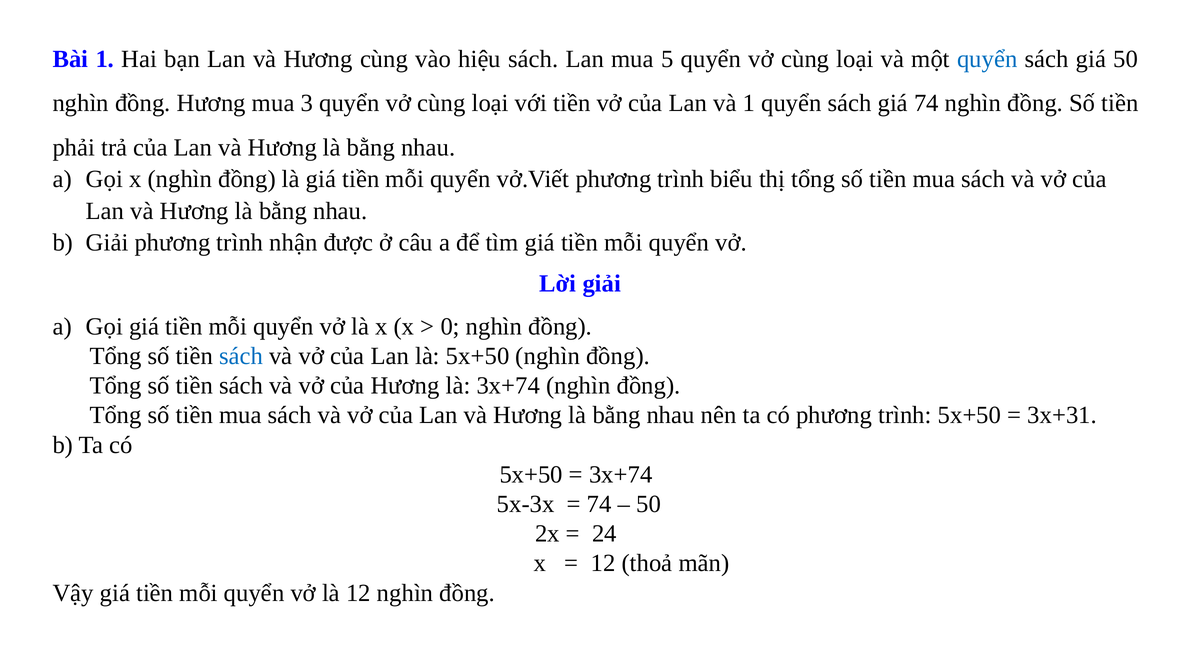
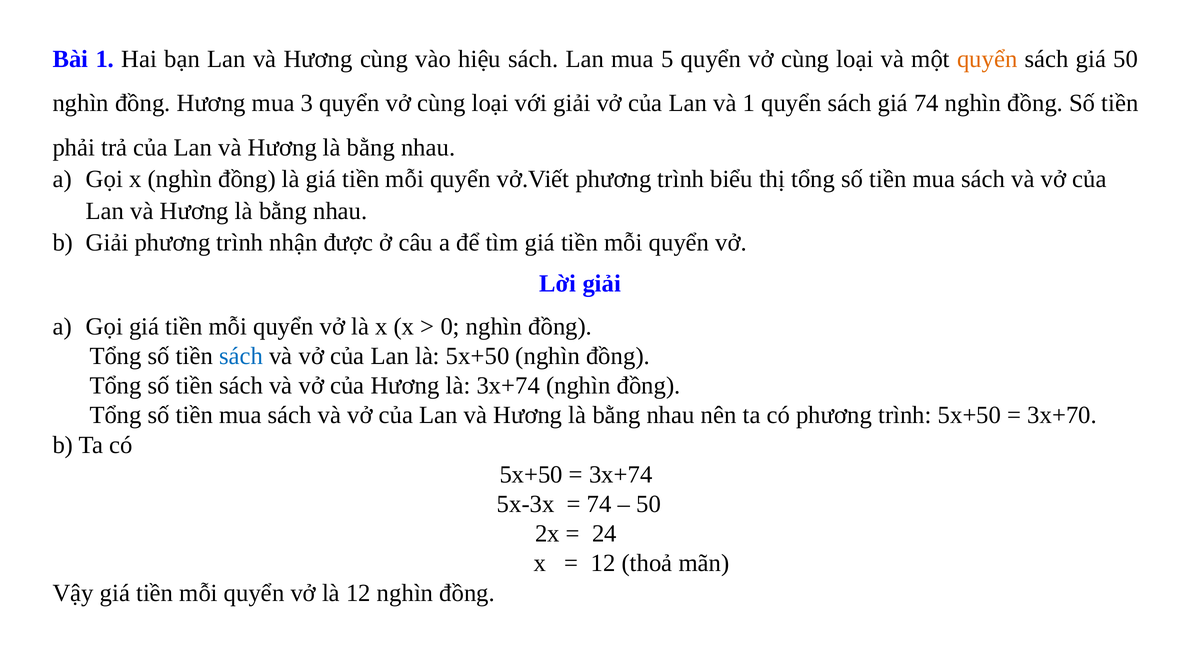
quyển colour: blue -> orange (987, 59)
với tiền: tiền -> giải (572, 103)
3x+31: 3x+31 -> 3x+70 (1062, 415)
